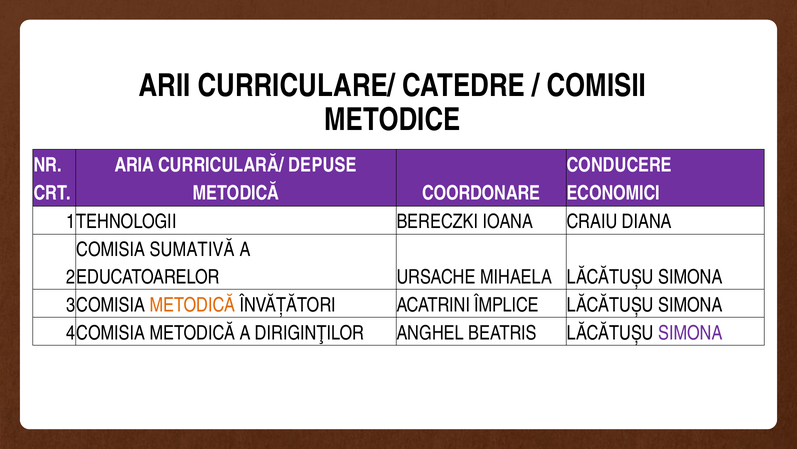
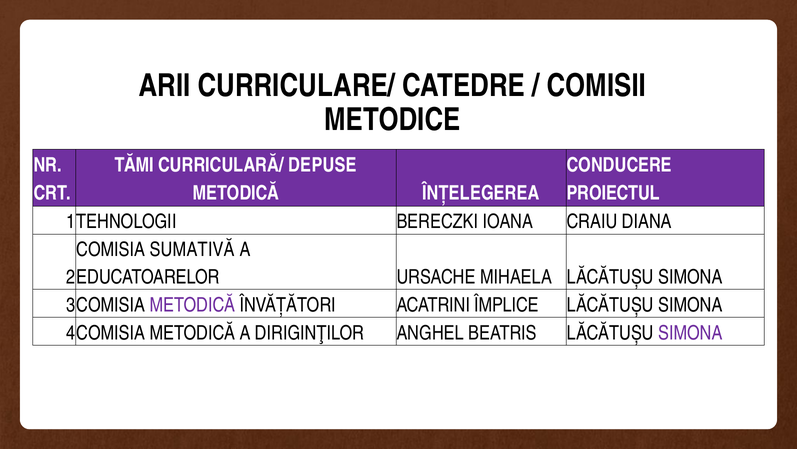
ARIA: ARIA -> TĂMI (134, 165)
COORDONARE: COORDONARE -> ÎNȚELEGEREA (481, 193)
ECONOMICI: ECONOMICI -> PROIECTUL (613, 193)
METODICĂ colour: orange -> purple (192, 305)
